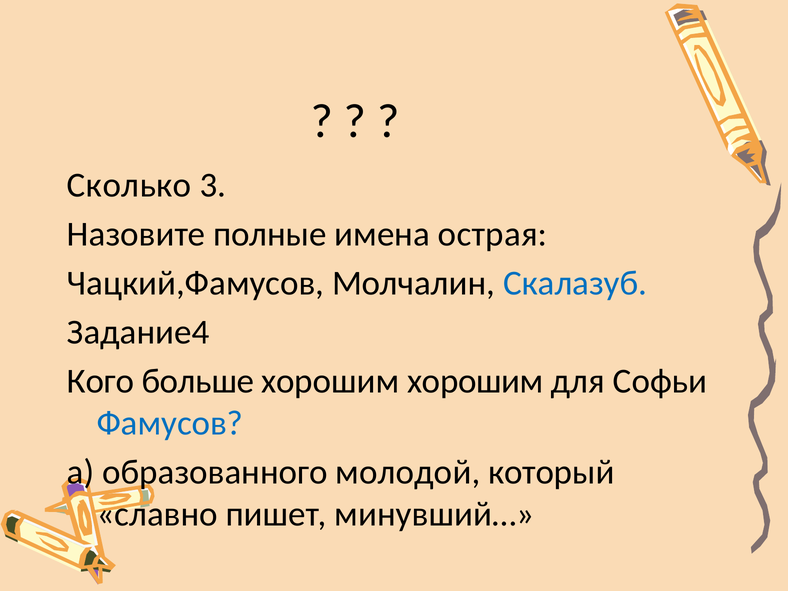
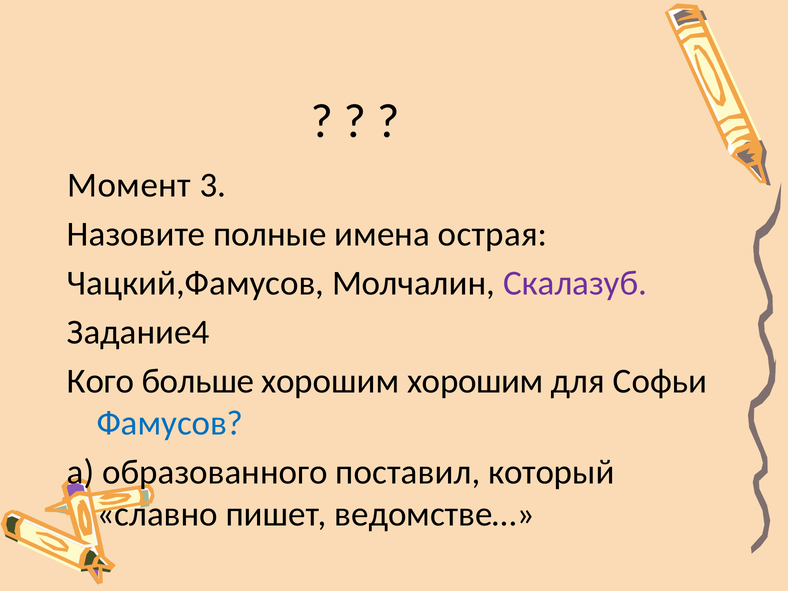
Сколько: Сколько -> Момент (129, 185)
Скалазуб colour: blue -> purple (575, 283)
молодой: молодой -> поставил (408, 472)
минувший…: минувший… -> ведомстве… (434, 514)
